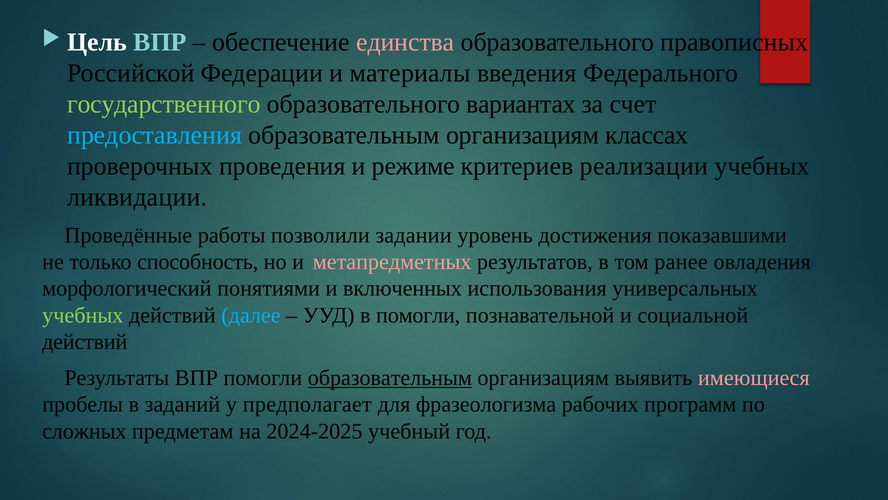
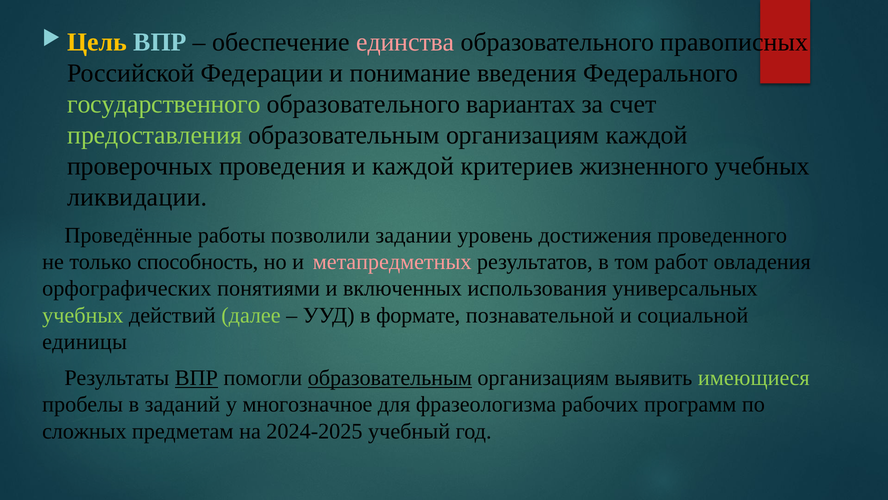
Цель colour: white -> yellow (97, 42)
материалы: материалы -> понимание (410, 73)
предоставления colour: light blue -> light green (155, 135)
организациям классах: классах -> каждой (647, 135)
и режиме: режиме -> каждой (413, 166)
реализации: реализации -> жизненного (644, 166)
показавшими: показавшими -> проведенного (722, 235)
ранее: ранее -> работ (681, 262)
морфологический: морфологический -> орфографических (127, 288)
далее colour: light blue -> light green (251, 315)
в помогли: помогли -> формате (418, 315)
действий: действий -> единицы (85, 342)
ВПР underline: none -> present (196, 377)
имеющиеся colour: pink -> light green (754, 377)
предполагает: предполагает -> многозначное (308, 404)
